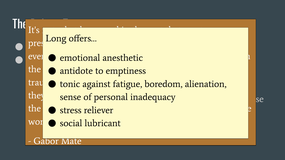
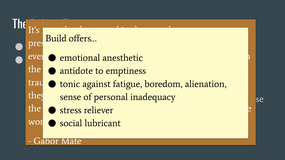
Long: Long -> Build (56, 38)
